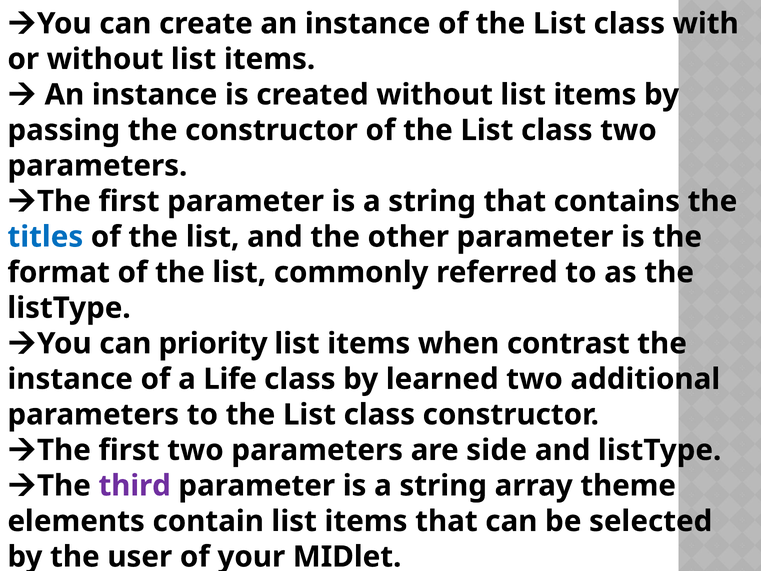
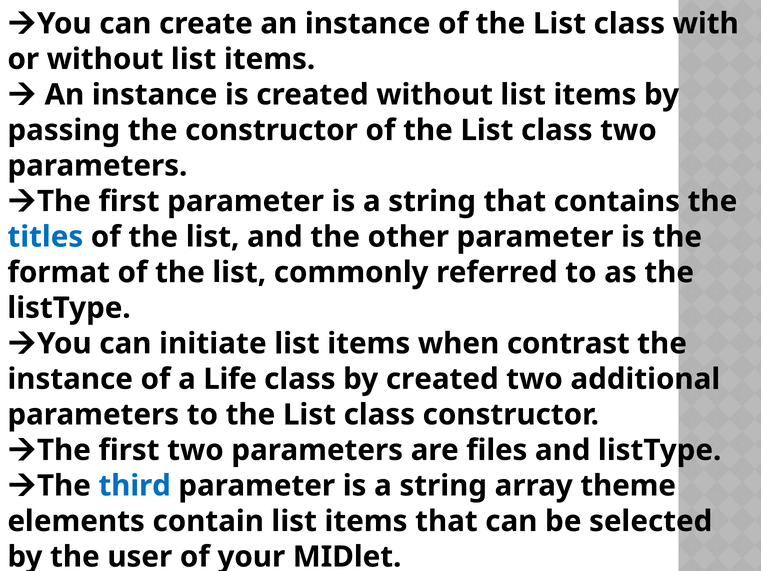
priority: priority -> initiate (213, 343)
by learned: learned -> created (442, 379)
side: side -> files (497, 450)
third colour: purple -> blue (135, 486)
